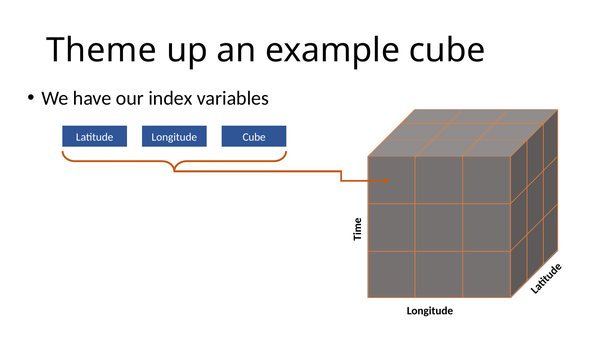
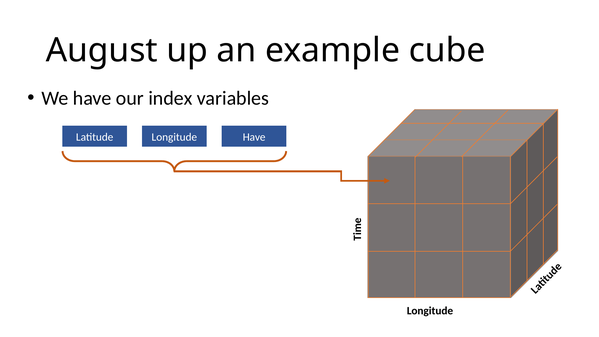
Theme: Theme -> August (102, 50)
Latitude Cube: Cube -> Have (254, 137)
